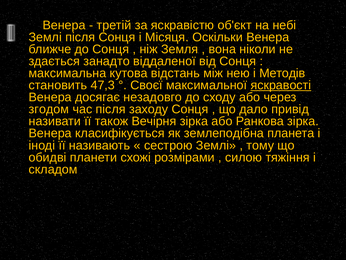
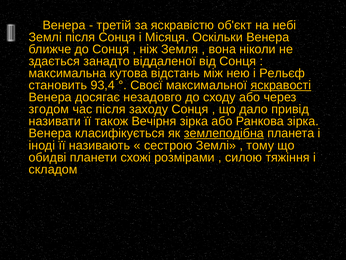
Методів: Методів -> Рельєф (282, 73)
47,3: 47,3 -> 93,4 (103, 85)
землеподібна underline: none -> present (224, 133)
